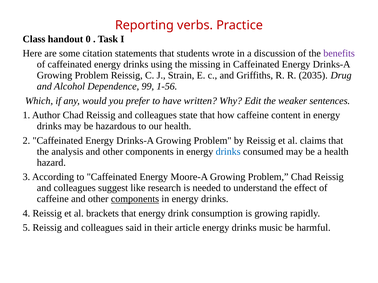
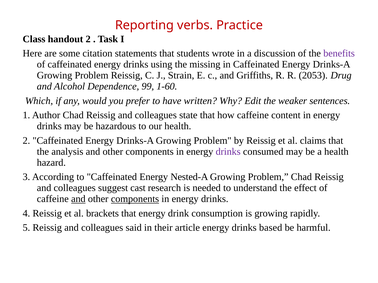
handout 0: 0 -> 2 (88, 39)
2035: 2035 -> 2053 (313, 76)
1-56: 1-56 -> 1-60 (167, 87)
drinks colour: blue -> purple (228, 152)
Moore-A: Moore-A -> Nested-A (189, 177)
like: like -> cast (138, 188)
and underline: none -> present (78, 199)
music: music -> based (271, 228)
